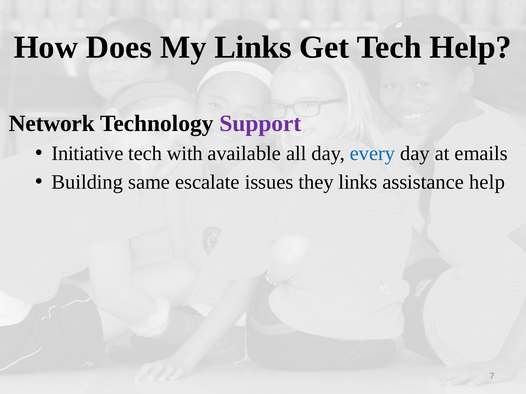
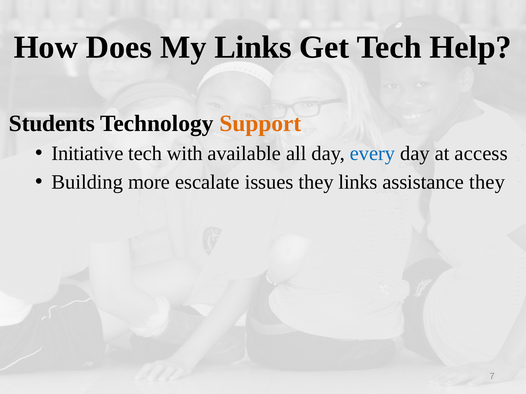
Network: Network -> Students (52, 123)
Support colour: purple -> orange (260, 123)
emails: emails -> access (481, 154)
same: same -> more (149, 182)
assistance help: help -> they (487, 182)
